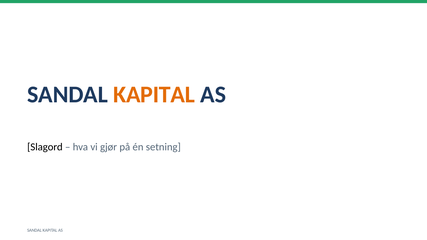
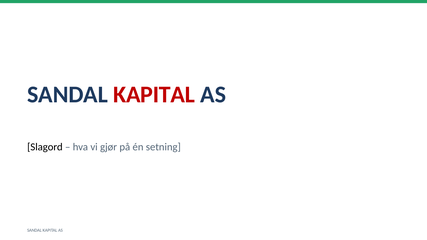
KAPITAL colour: orange -> red (154, 95)
